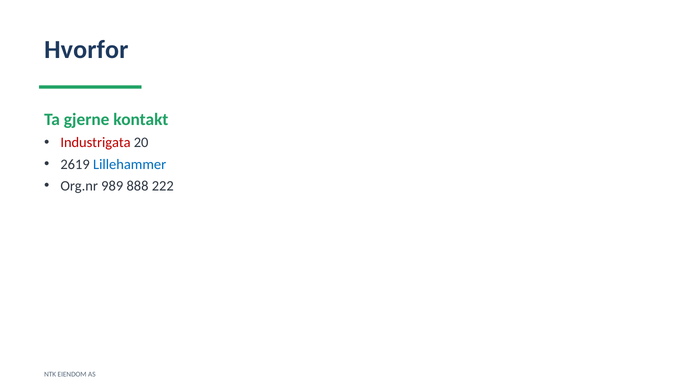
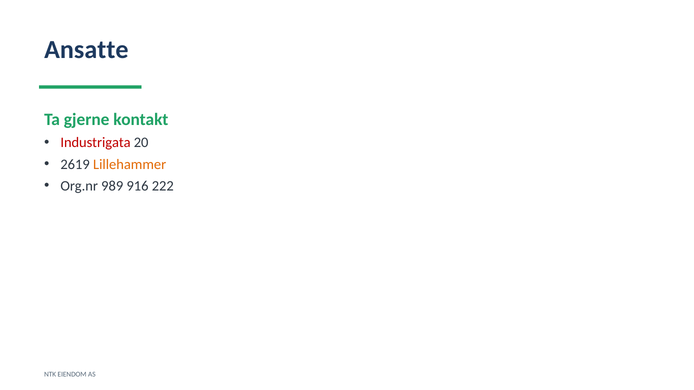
Hvorfor: Hvorfor -> Ansatte (86, 50)
Lillehammer colour: blue -> orange (130, 164)
888: 888 -> 916 (137, 186)
